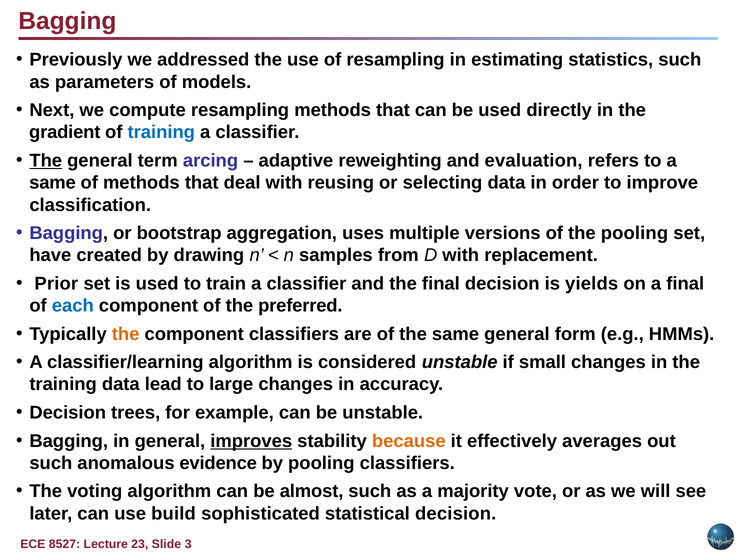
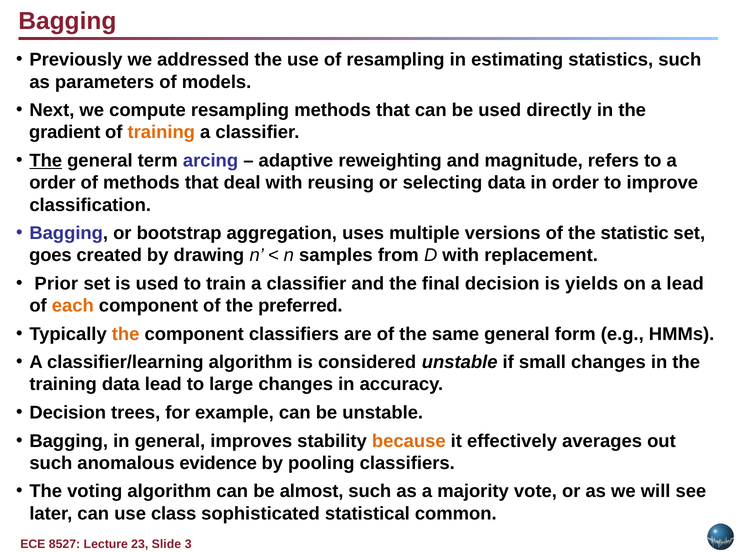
training colour: blue -> orange (161, 132)
evaluation: evaluation -> magnitude (534, 161)
same: same -> order (52, 183)
the pooling: pooling -> statistic (635, 233)
have: have -> goes (50, 255)
a final: final -> lead (685, 283)
each colour: blue -> orange (73, 306)
improves underline: present -> none (251, 441)
build: build -> class (174, 513)
statistical decision: decision -> common (456, 513)
